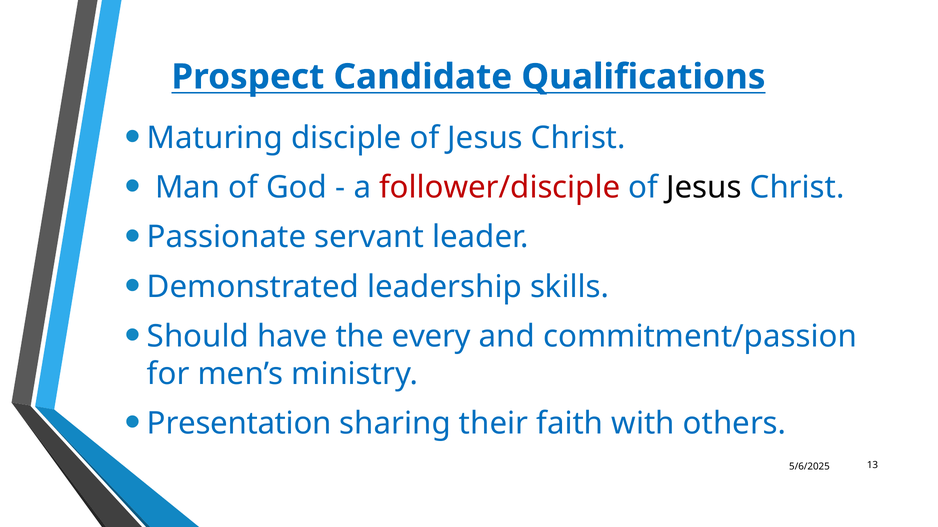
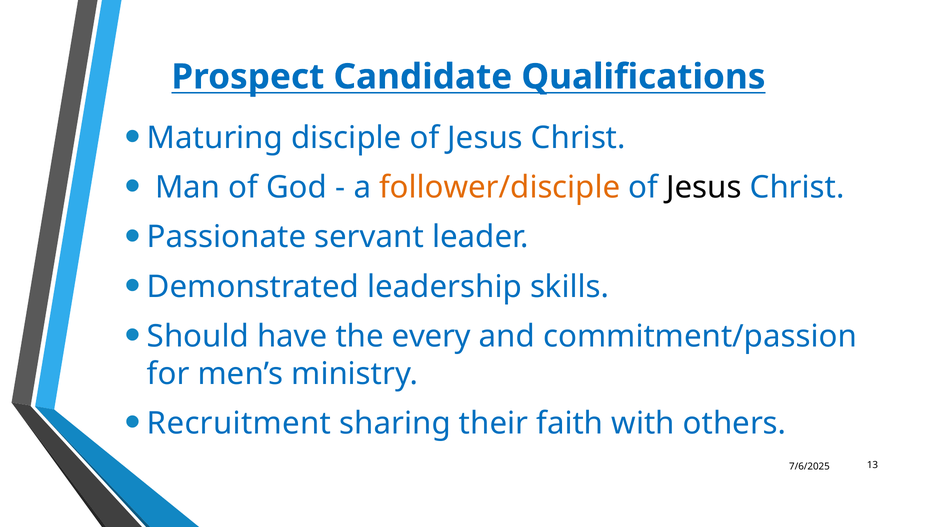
follower/disciple colour: red -> orange (500, 188)
Presentation: Presentation -> Recruitment (239, 424)
5/6/2025: 5/6/2025 -> 7/6/2025 (809, 467)
